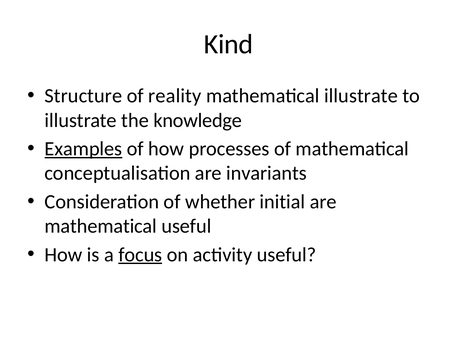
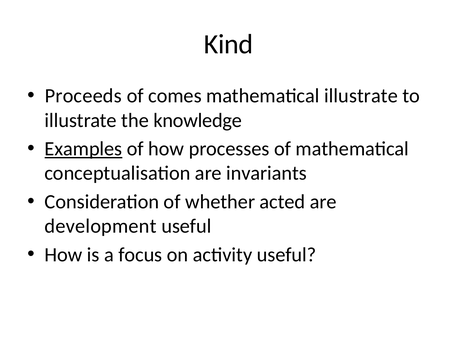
Structure: Structure -> Proceeds (83, 96)
reality: reality -> comes (175, 96)
initial: initial -> acted (282, 202)
mathematical: mathematical -> development (101, 226)
focus underline: present -> none (140, 254)
